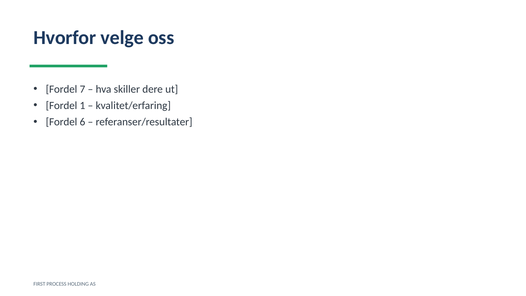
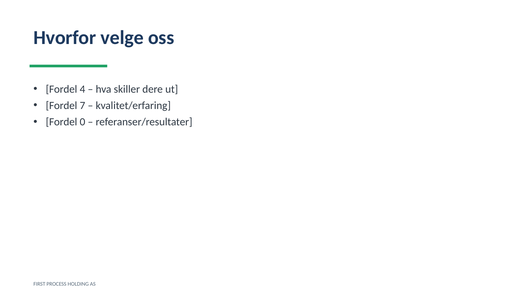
7: 7 -> 4 (82, 89)
1: 1 -> 7 (82, 106)
6: 6 -> 0 (82, 122)
